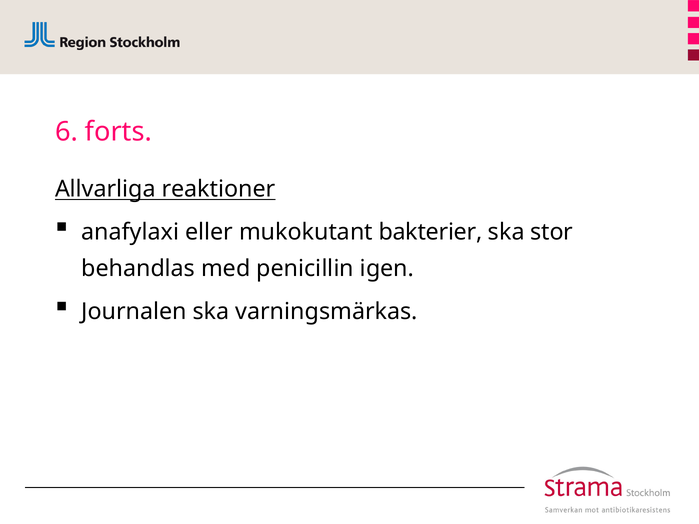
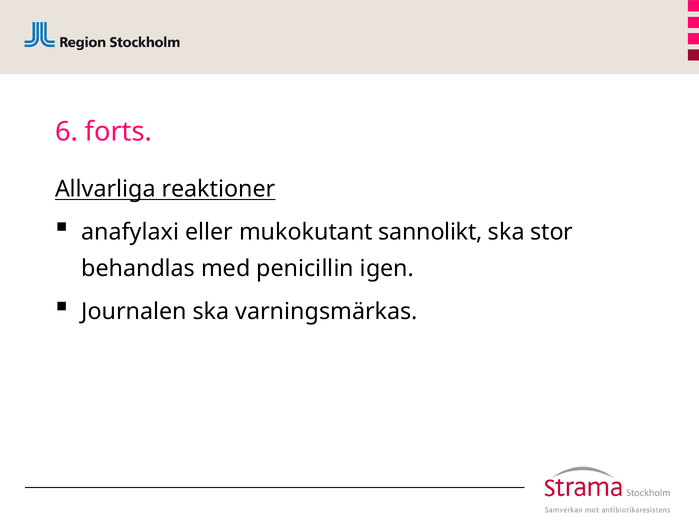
bakterier: bakterier -> sannolikt (431, 232)
